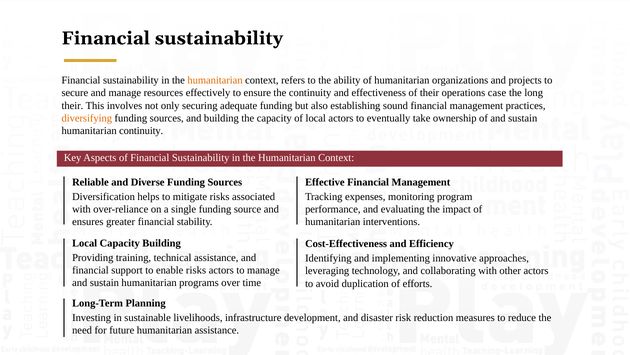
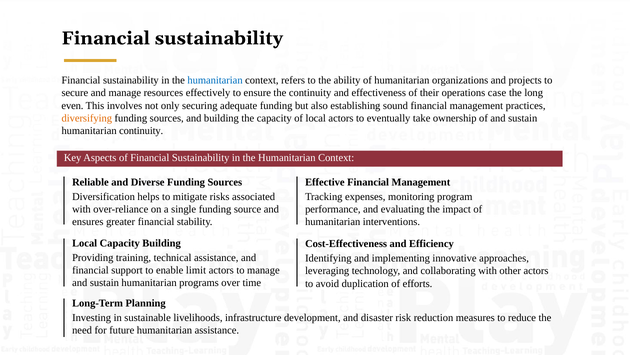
humanitarian colour: orange -> blue (215, 80)
their: their -> even (72, 105)
enable risks: risks -> limit (196, 270)
